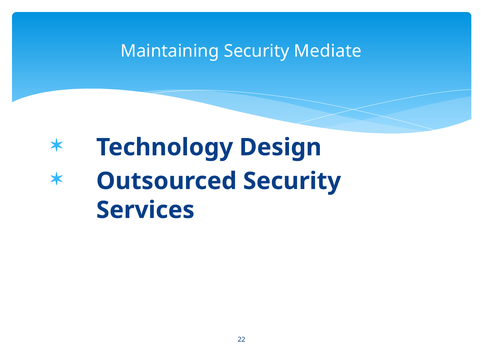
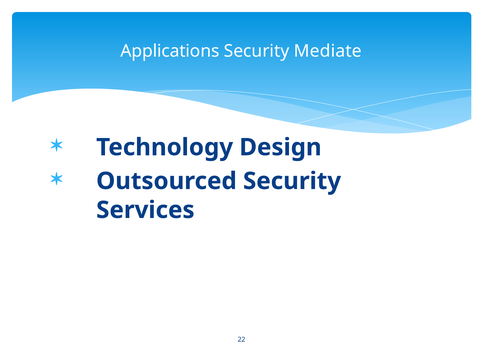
Maintaining: Maintaining -> Applications (170, 51)
